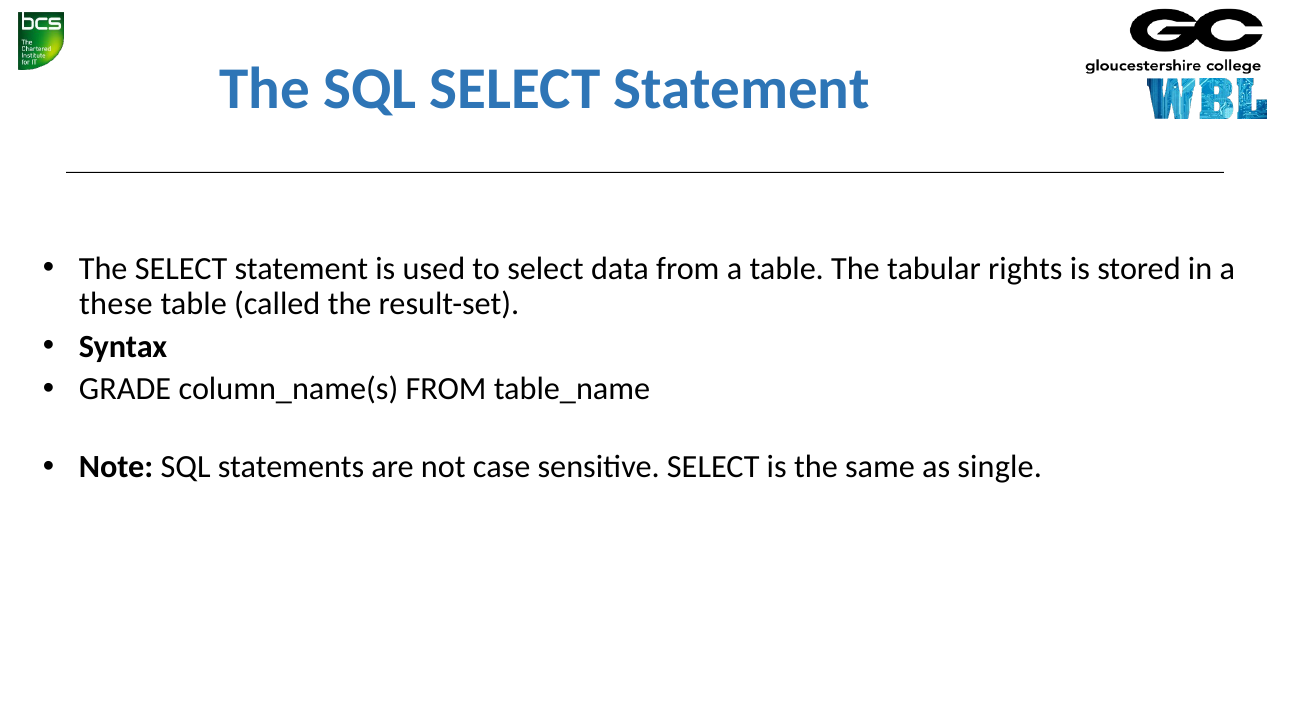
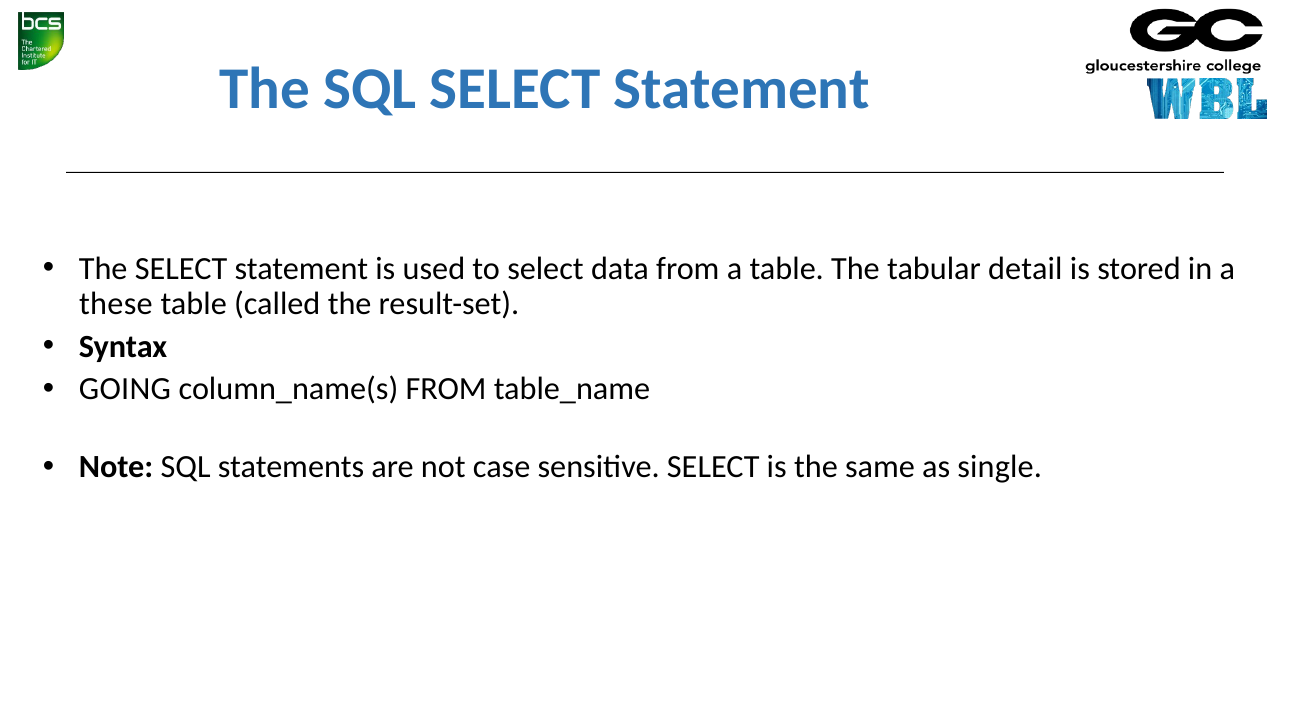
rights: rights -> detail (1025, 268)
GRADE: GRADE -> GOING (125, 389)
